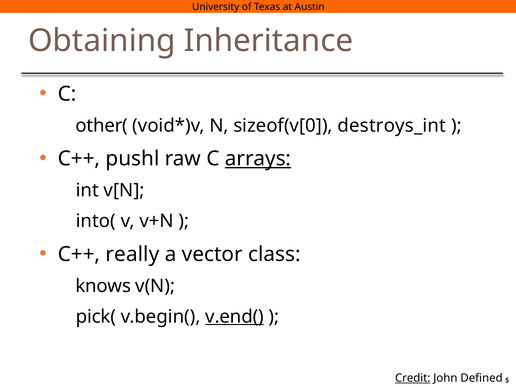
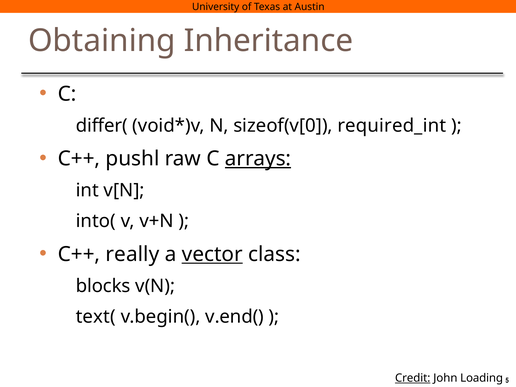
other(: other( -> differ( (102, 126)
destroys_int: destroys_int -> required_int (392, 126)
vector underline: none -> present (212, 254)
knows: knows -> blocks (103, 286)
pick(: pick( -> text( (96, 317)
v.end( underline: present -> none (235, 317)
Defined: Defined -> Loading (482, 378)
